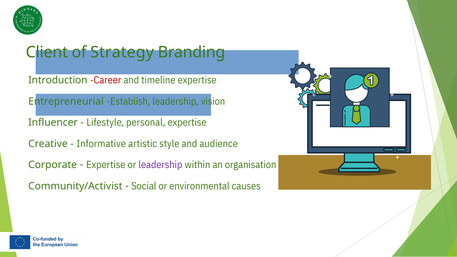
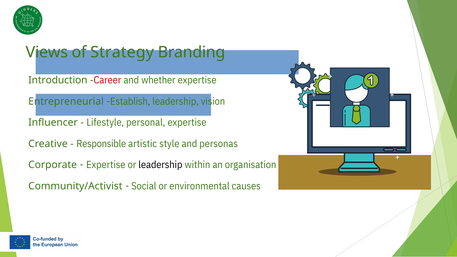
Client: Client -> Views (47, 52)
timeline: timeline -> whether (158, 80)
Informative: Informative -> Responsible (101, 144)
audience: audience -> personas (219, 144)
leadership colour: purple -> black (160, 165)
